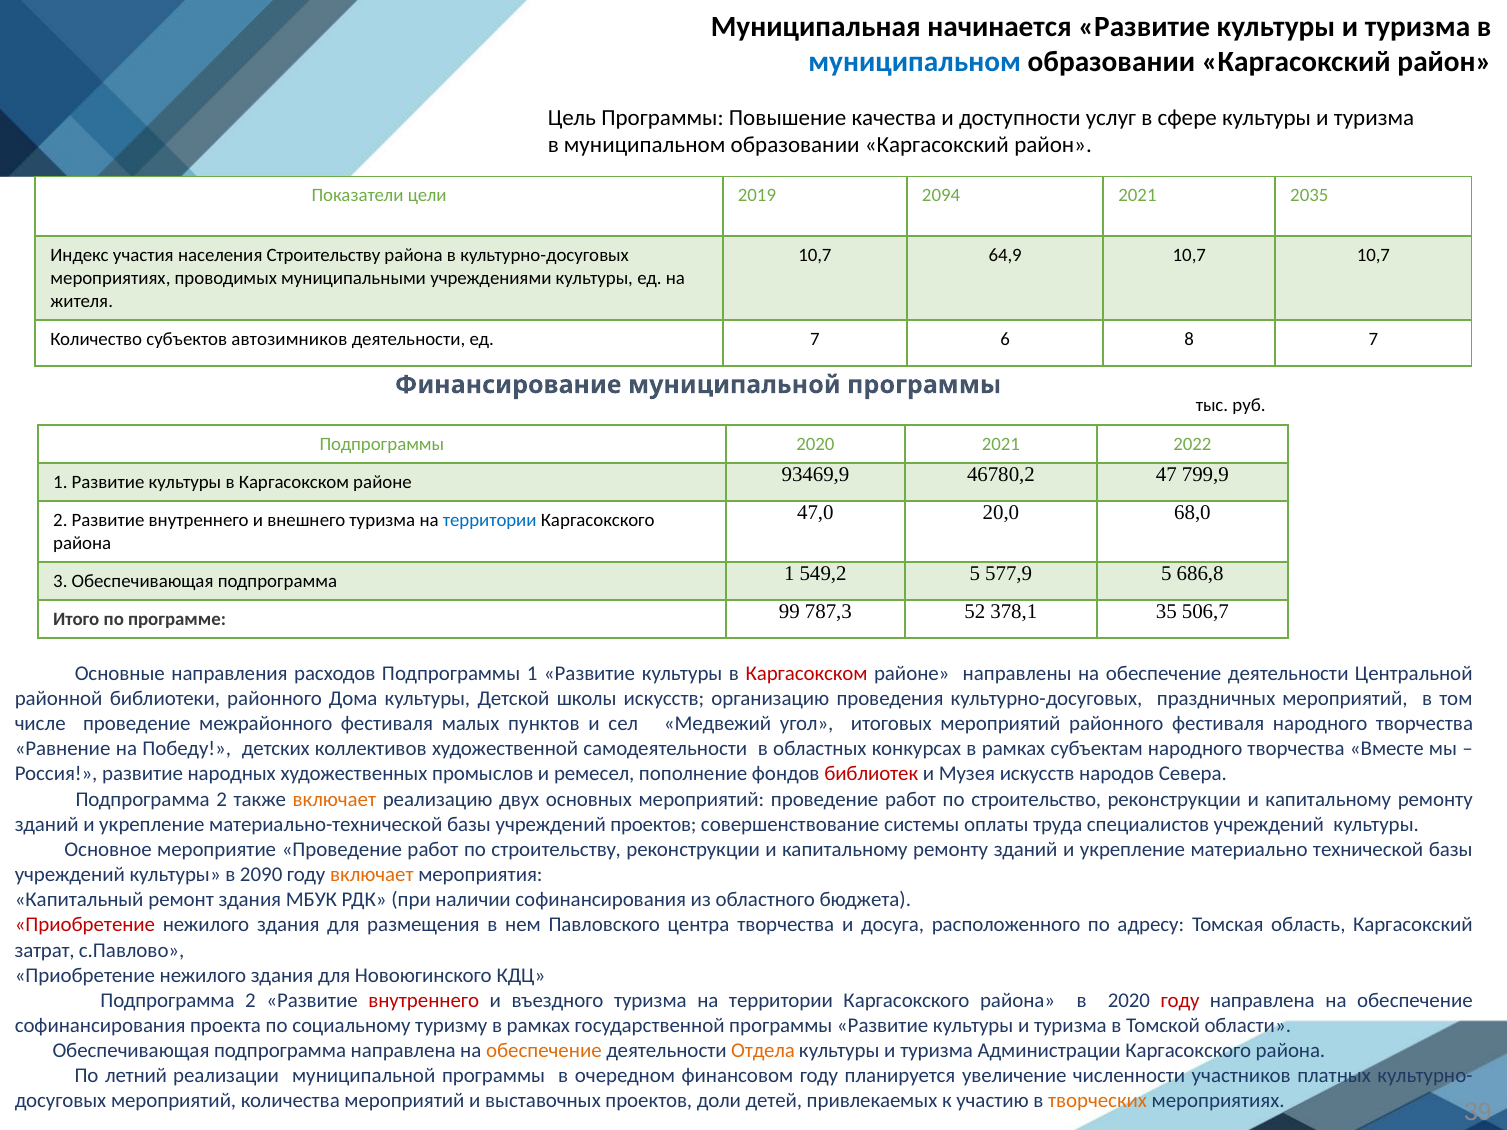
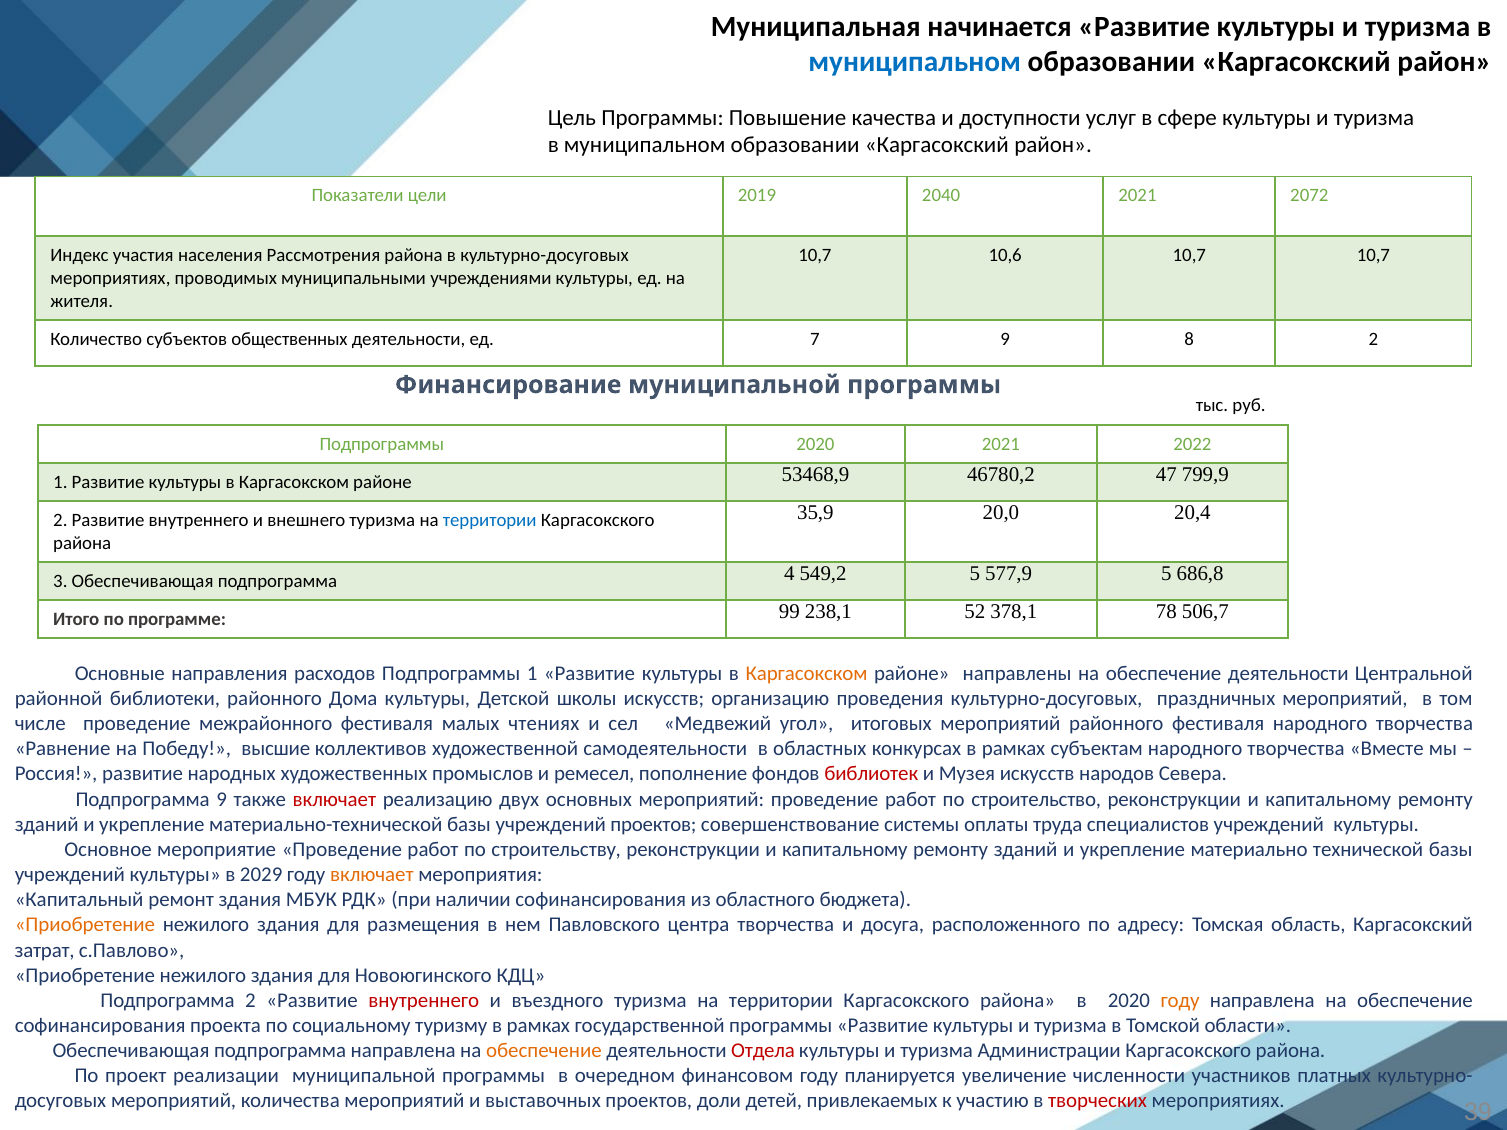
2094: 2094 -> 2040 (941, 196)
2035: 2035 -> 2072 (1309, 196)
населения Строительству: Строительству -> Рассмотрения (323, 256)
64,9: 64,9 -> 10,6 (1005, 256)
автозимников: автозимников -> общественных (290, 339)
7 6: 6 -> 9 (1005, 339)
8 7: 7 -> 2 (1373, 339)
93469,9: 93469,9 -> 53468,9 (815, 475)
47,0: 47,0 -> 35,9 (815, 513)
68,0: 68,0 -> 20,4 (1192, 513)
подпрограмма 1: 1 -> 4 (789, 574)
787,3: 787,3 -> 238,1 (828, 612)
35: 35 -> 78 (1166, 612)
Каргасокском colour: red -> orange (807, 674)
пунктов: пунктов -> чтениях (544, 724)
детских: детских -> высшие (276, 749)
2: 2 -> 9 (222, 799)
включает colour: orange -> red (334, 799)
2090: 2090 -> 2029 (261, 875)
Приобретение colour: red -> orange (85, 925)
году colour: red -> orange (1180, 1001)
Отдела colour: orange -> red (763, 1051)
летний: летний -> проект (136, 1076)
творческих colour: orange -> red (1098, 1101)
